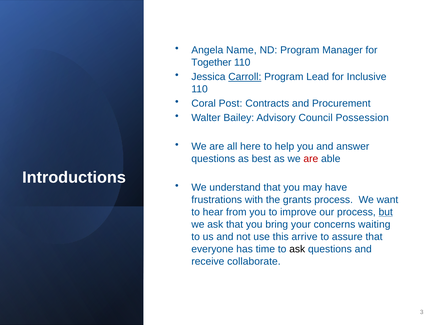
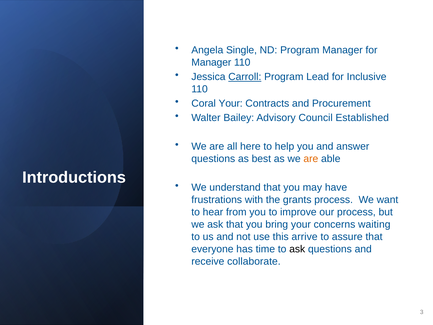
Name: Name -> Single (242, 50)
Together: Together -> Manager (211, 62)
Coral Post: Post -> Your (231, 103)
Possession: Possession -> Established (362, 118)
are colour: red -> orange (311, 159)
but underline: present -> none (386, 212)
